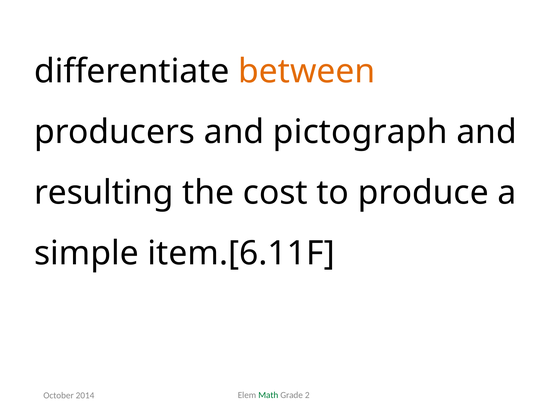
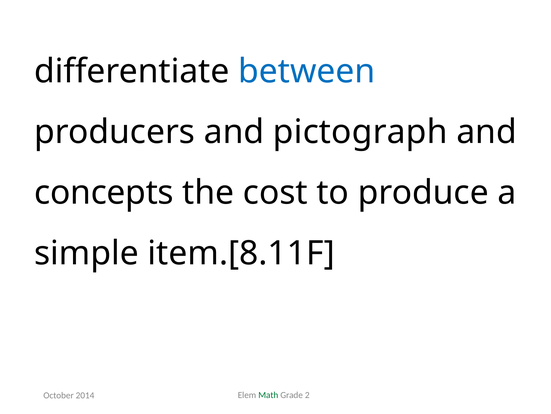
between colour: orange -> blue (307, 71)
resulting: resulting -> concepts (104, 192)
item.[6.11F: item.[6.11F -> item.[8.11F (241, 253)
